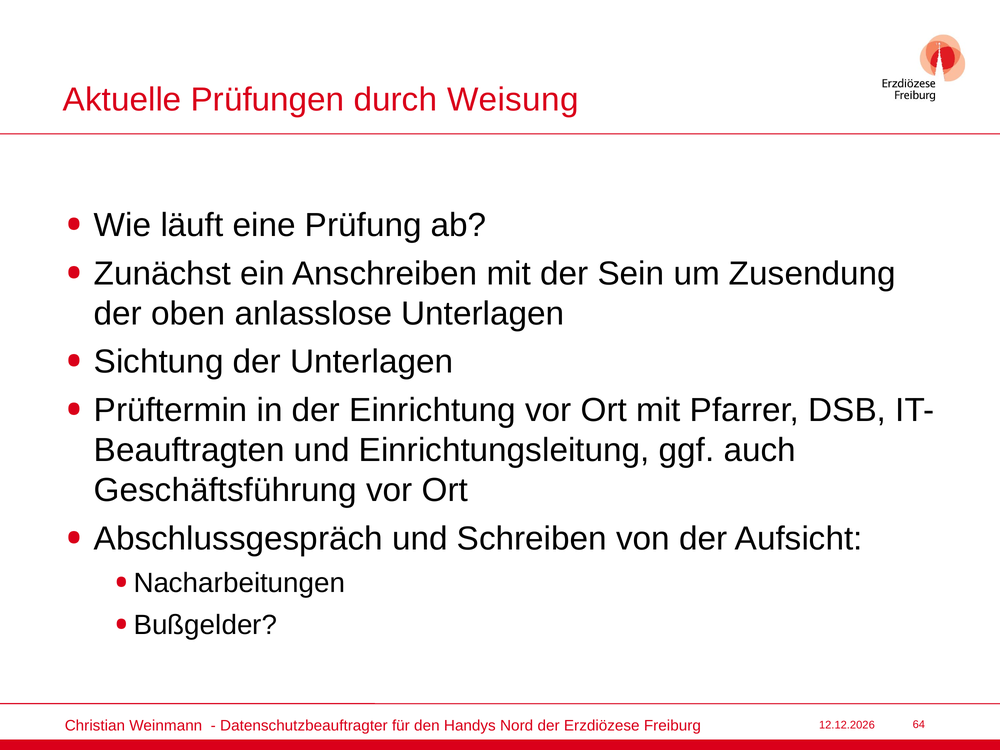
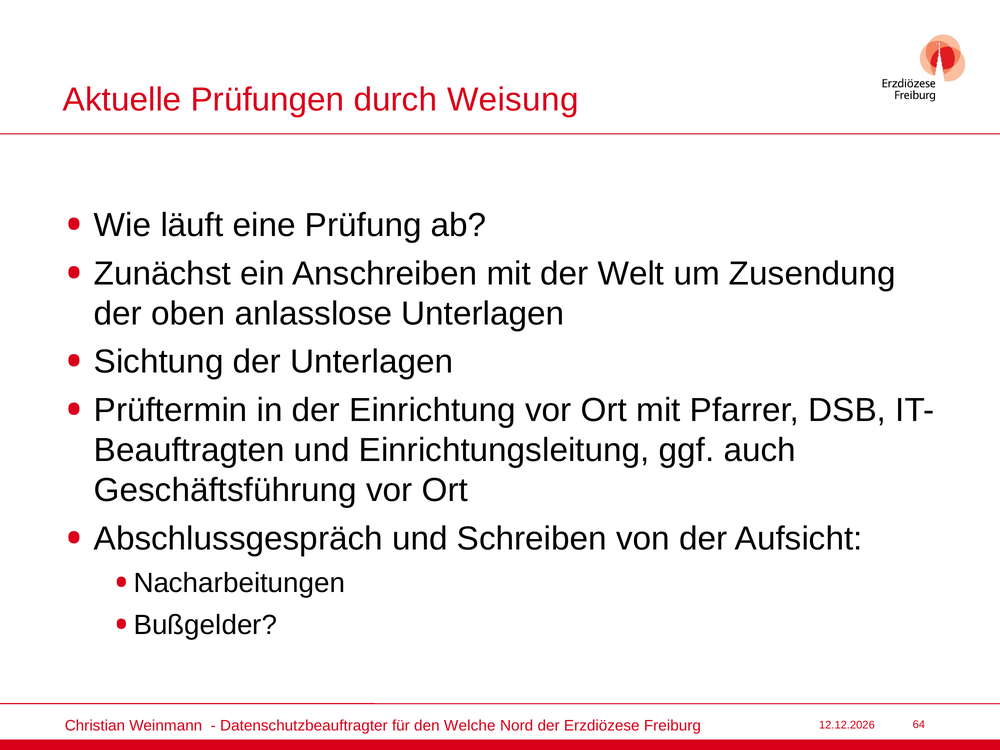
Sein: Sein -> Welt (631, 274)
Handys: Handys -> Welche (470, 726)
